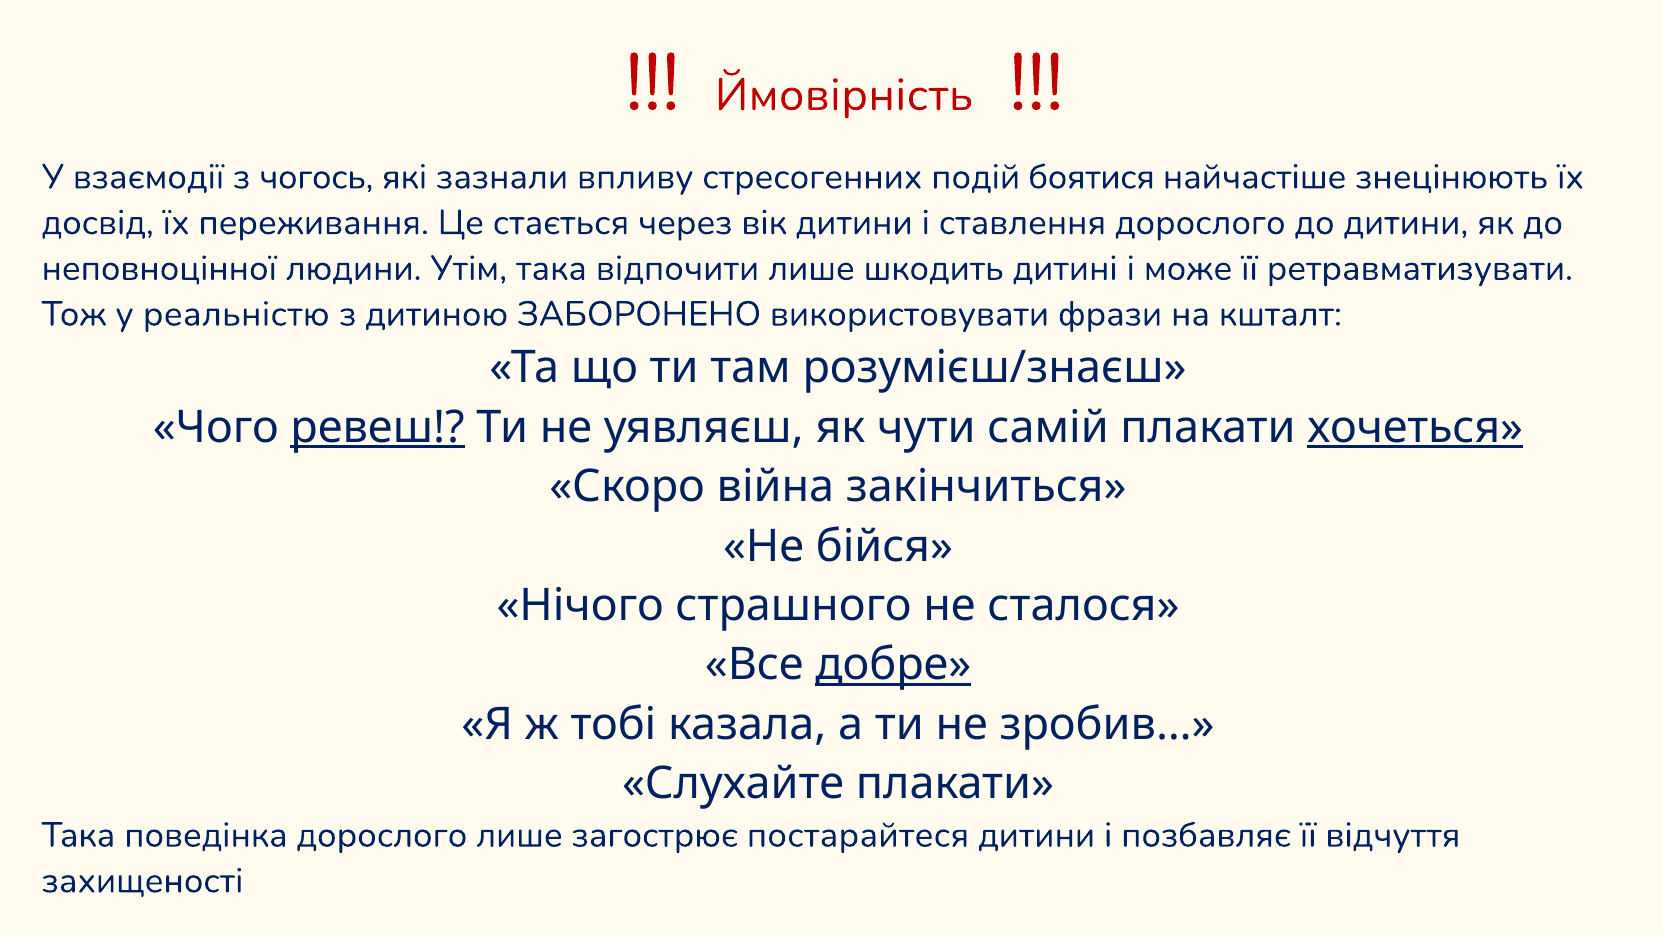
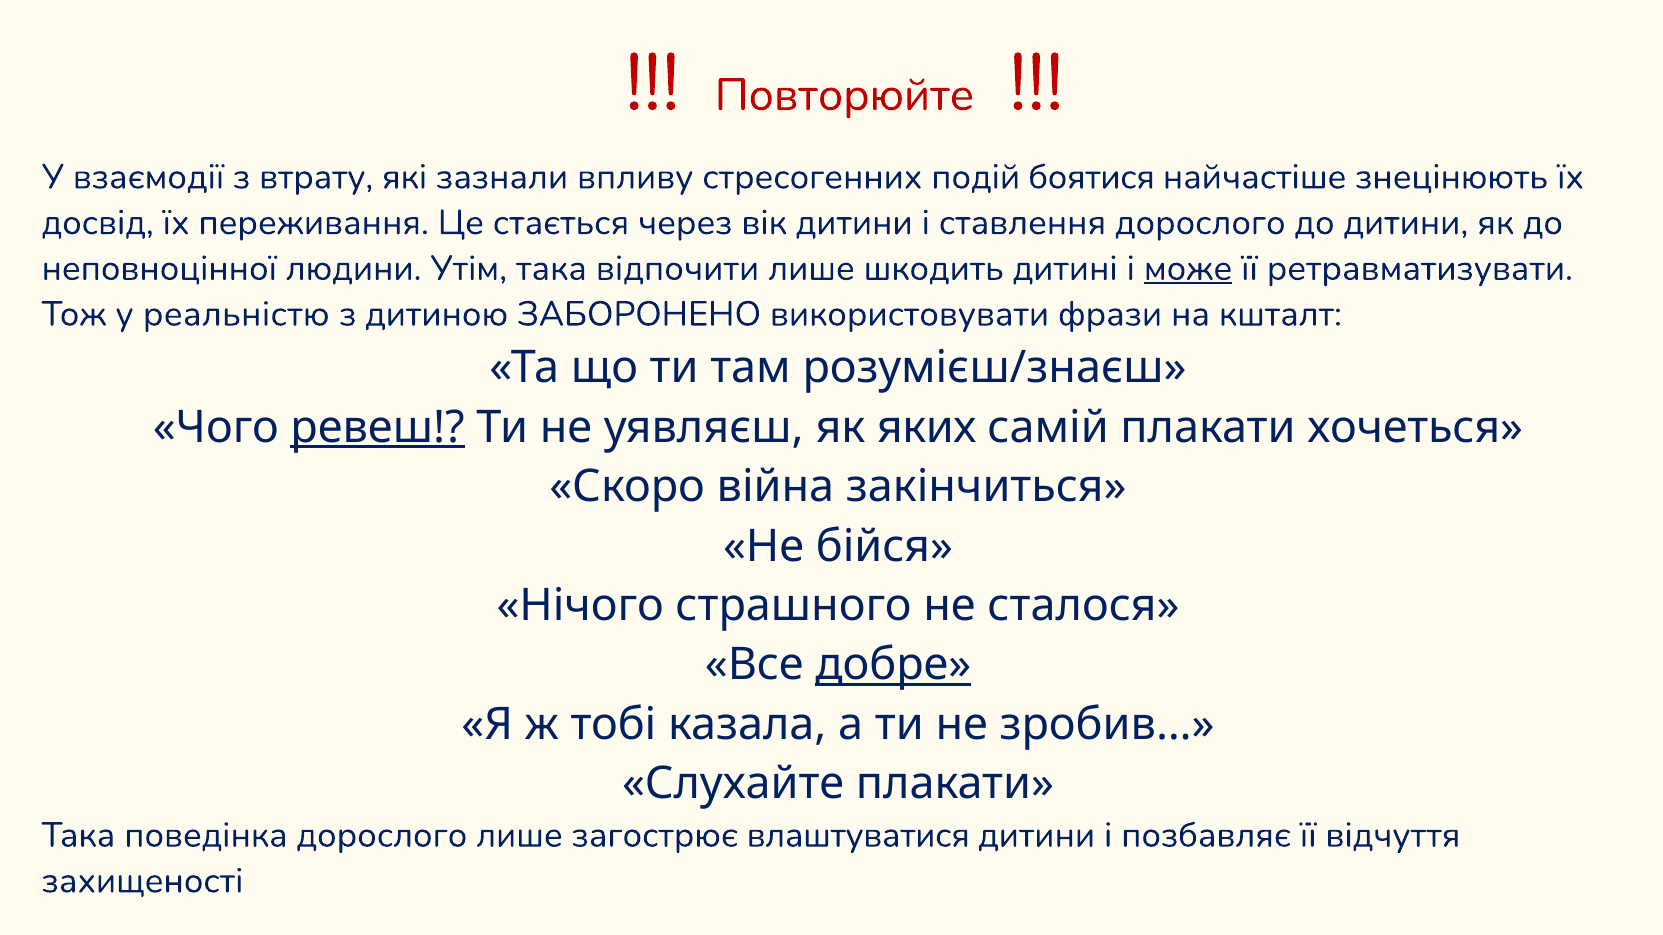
Ймовірність: Ймовірність -> Повторюйте (844, 95)
чогось: чогось -> втрату (316, 177)
може underline: none -> present (1188, 268)
чути: чути -> яких (927, 428)
хочеться underline: present -> none (1415, 428)
постарайтеся: постарайтеся -> влаштуватися (858, 836)
